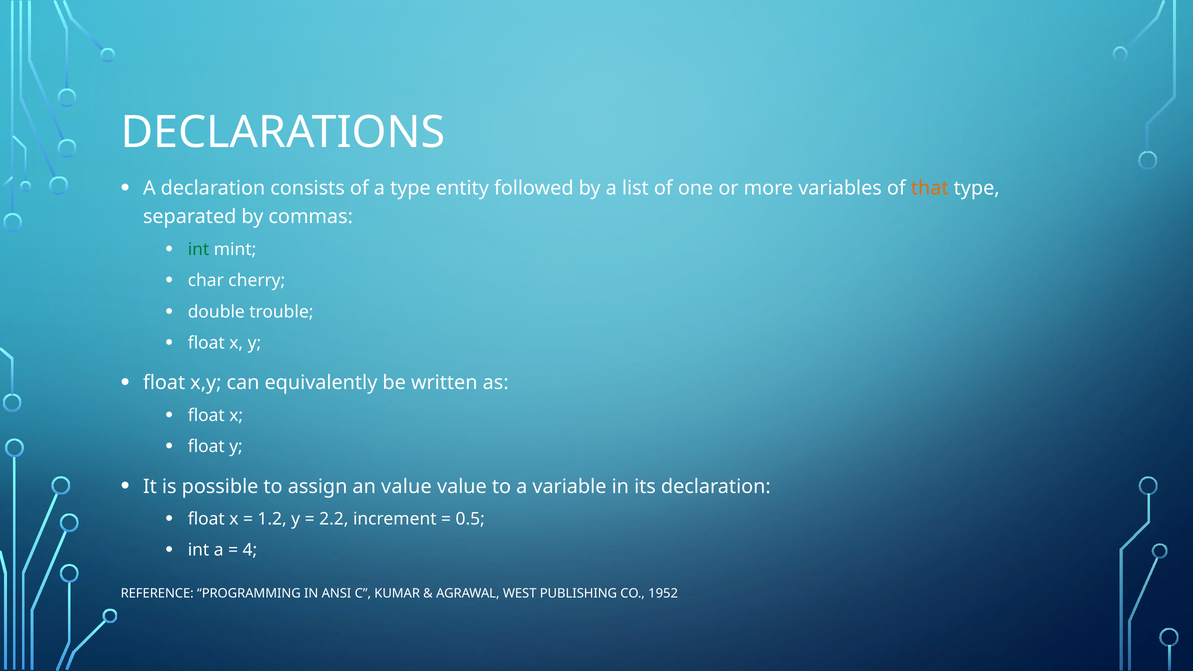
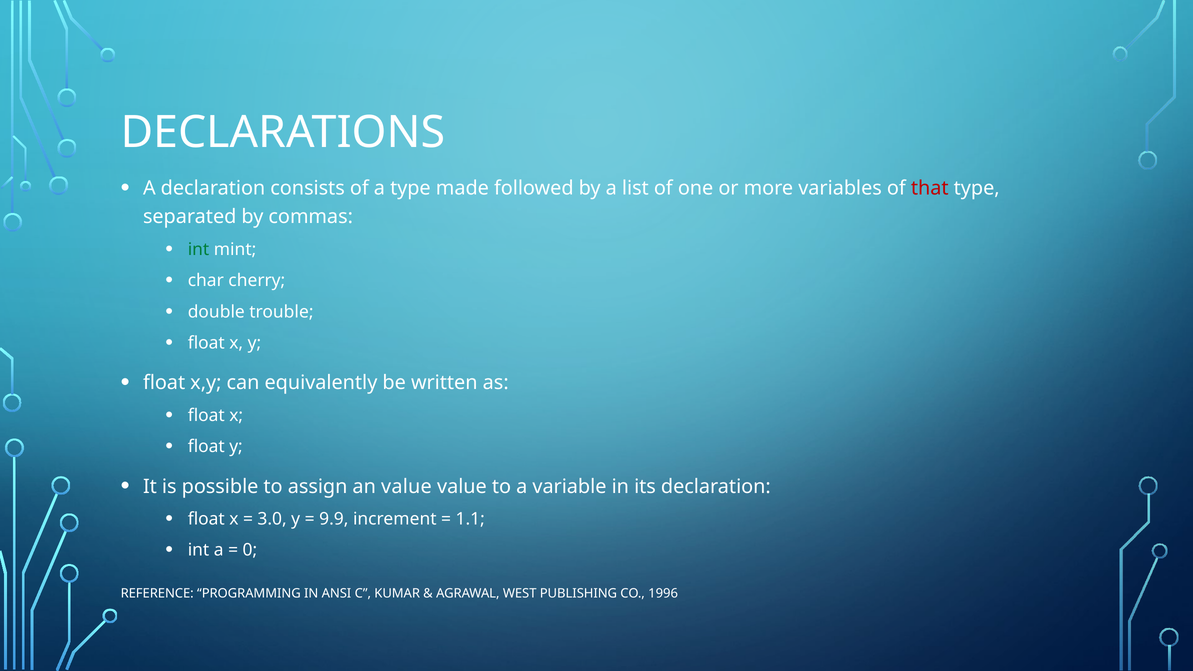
entity: entity -> made (462, 188)
that colour: orange -> red (930, 188)
1.2: 1.2 -> 3.0 (272, 519)
2.2: 2.2 -> 9.9 (334, 519)
0.5: 0.5 -> 1.1 (470, 519)
4: 4 -> 0 (250, 550)
1952: 1952 -> 1996 (663, 593)
